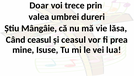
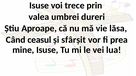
Doar: Doar -> Isuse (39, 6)
Mângâie: Mângâie -> Aproape (39, 29)
și ceasul: ceasul -> sfârșit (74, 40)
